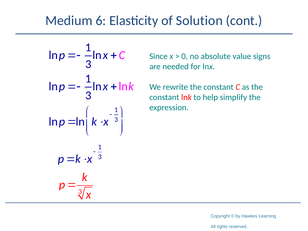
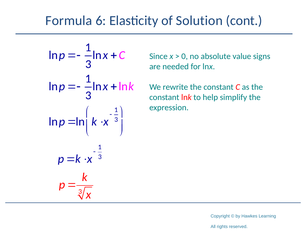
Medium: Medium -> Formula (69, 21)
